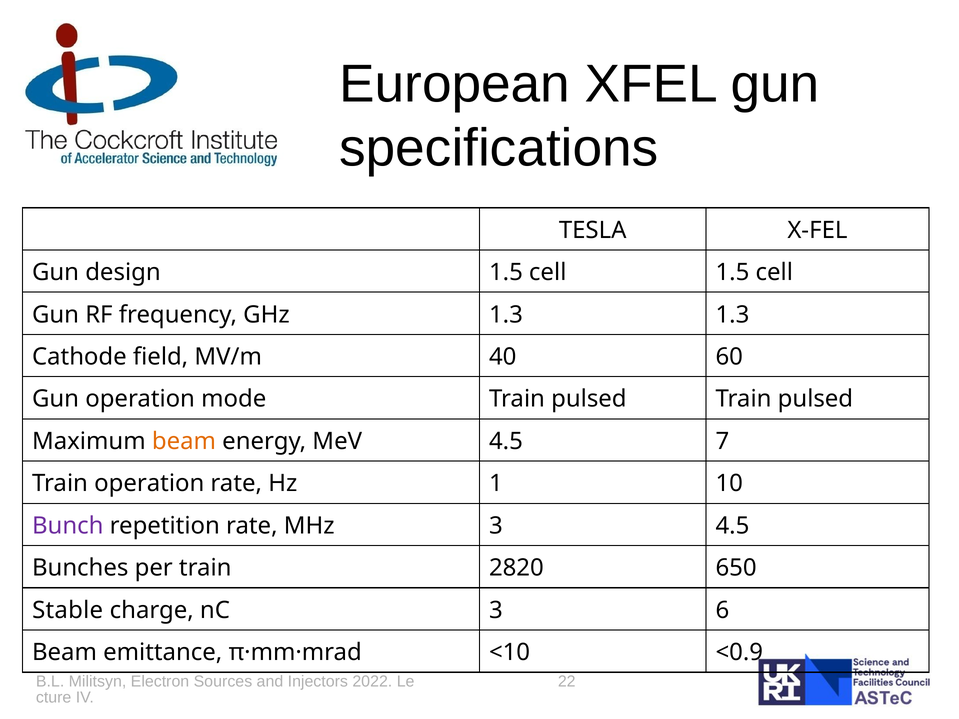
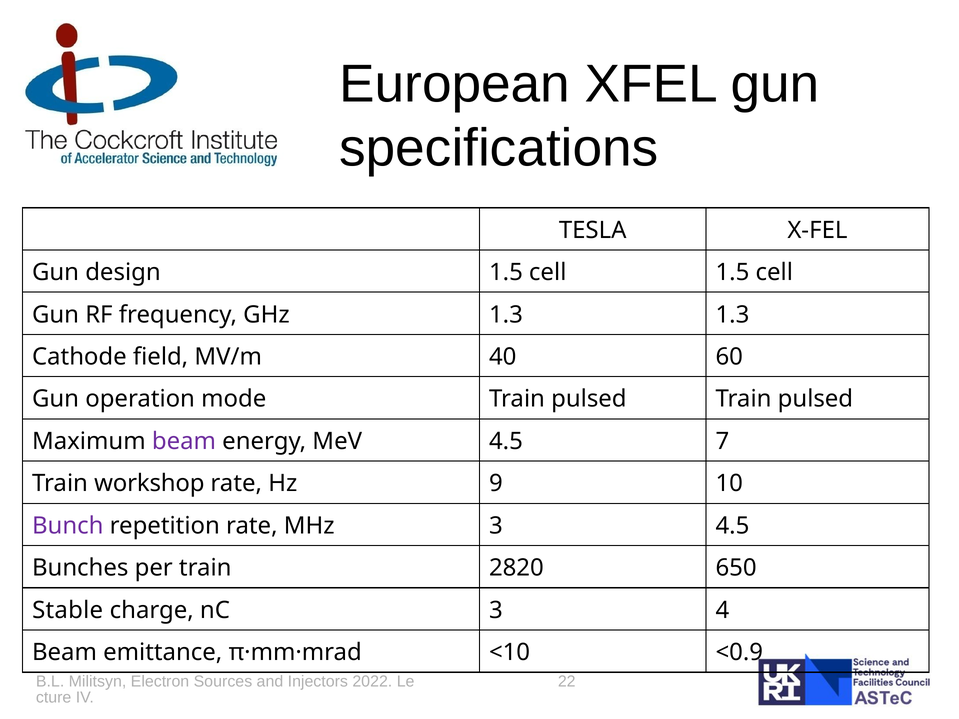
beam colour: orange -> purple (184, 441)
Train operation: operation -> workshop (149, 484)
1: 1 -> 9 (496, 484)
6: 6 -> 4 (722, 610)
